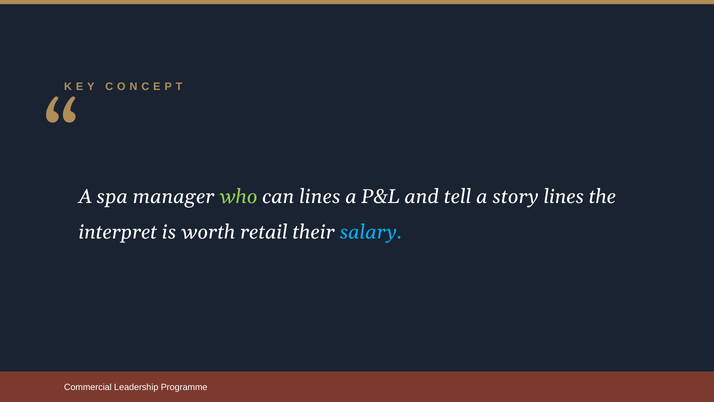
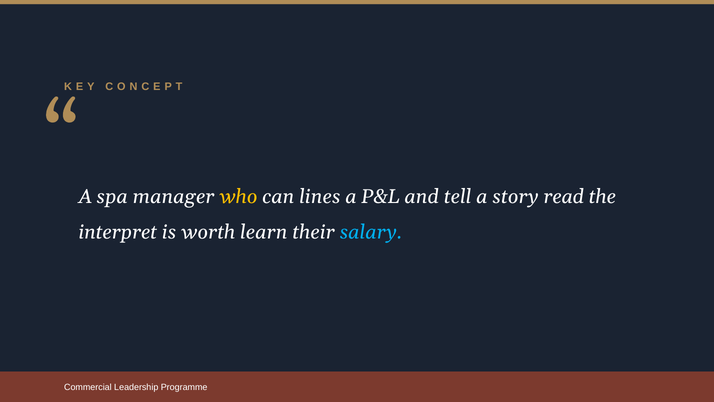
who colour: light green -> yellow (238, 197)
story lines: lines -> read (564, 197)
retail: retail -> learn (264, 232)
